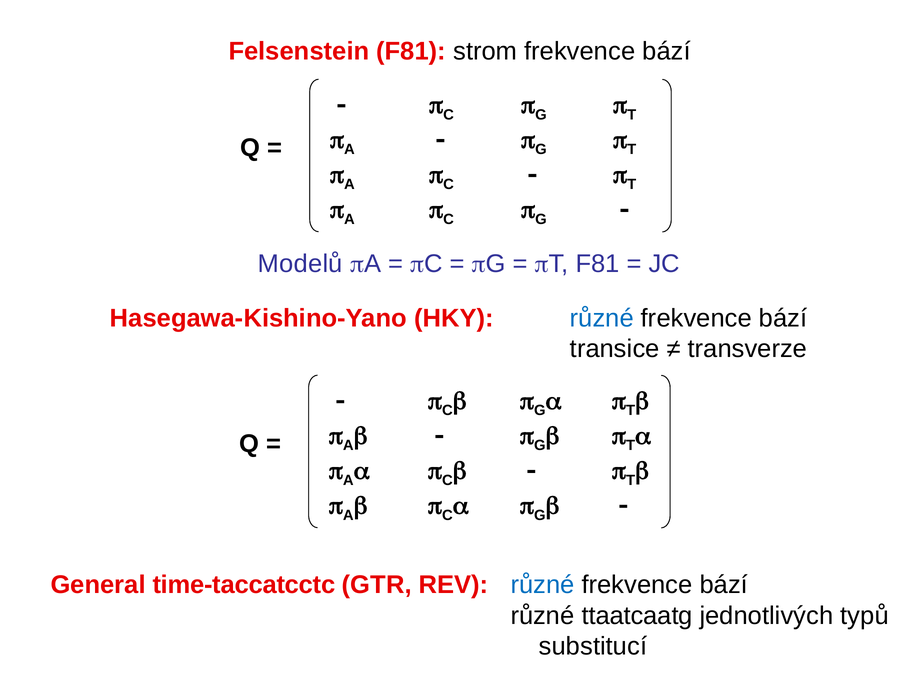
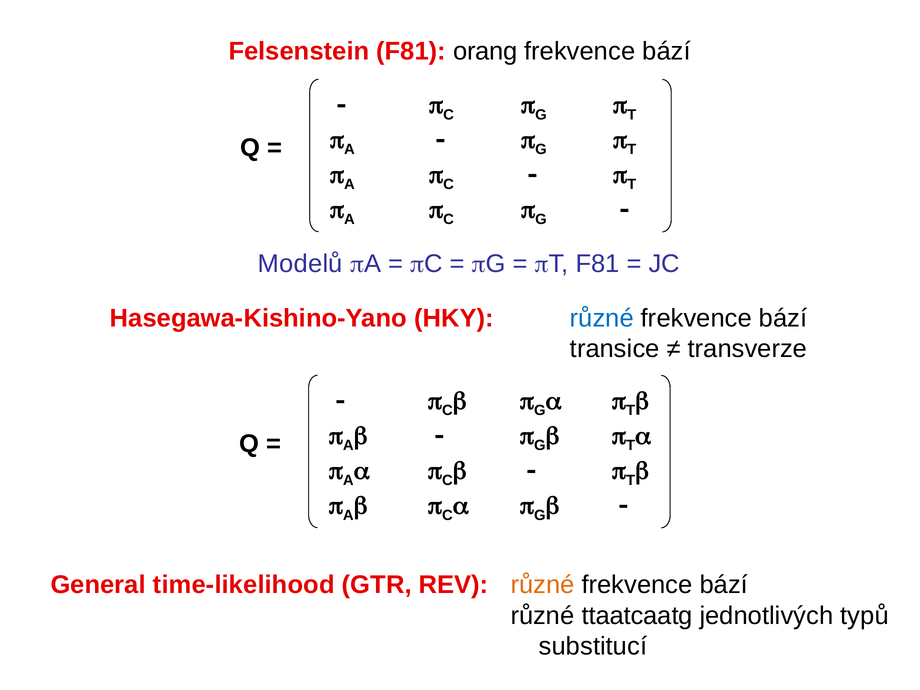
strom: strom -> orang (485, 51)
time-taccatcctc: time-taccatcctc -> time-likelihood (244, 585)
různé colour: blue -> orange (543, 585)
